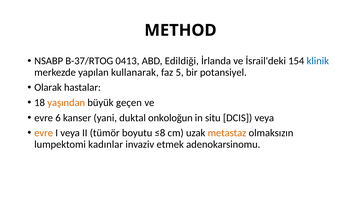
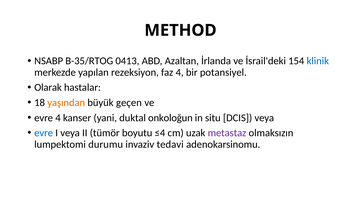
B-37/RTOG: B-37/RTOG -> B-35/RTOG (89, 61)
Edildiği: Edildiği -> Azaltan (182, 61)
kullanarak: kullanarak -> rezeksiyon (135, 72)
faz 5: 5 -> 4 (180, 72)
evre 6: 6 -> 4 (58, 118)
evre colour: orange -> blue (44, 133)
≤8: ≤8 -> ≤4 (160, 133)
metastaz colour: orange -> purple (227, 133)
kadınlar: kadınlar -> durumu (106, 144)
etmek: etmek -> tedavi (170, 144)
